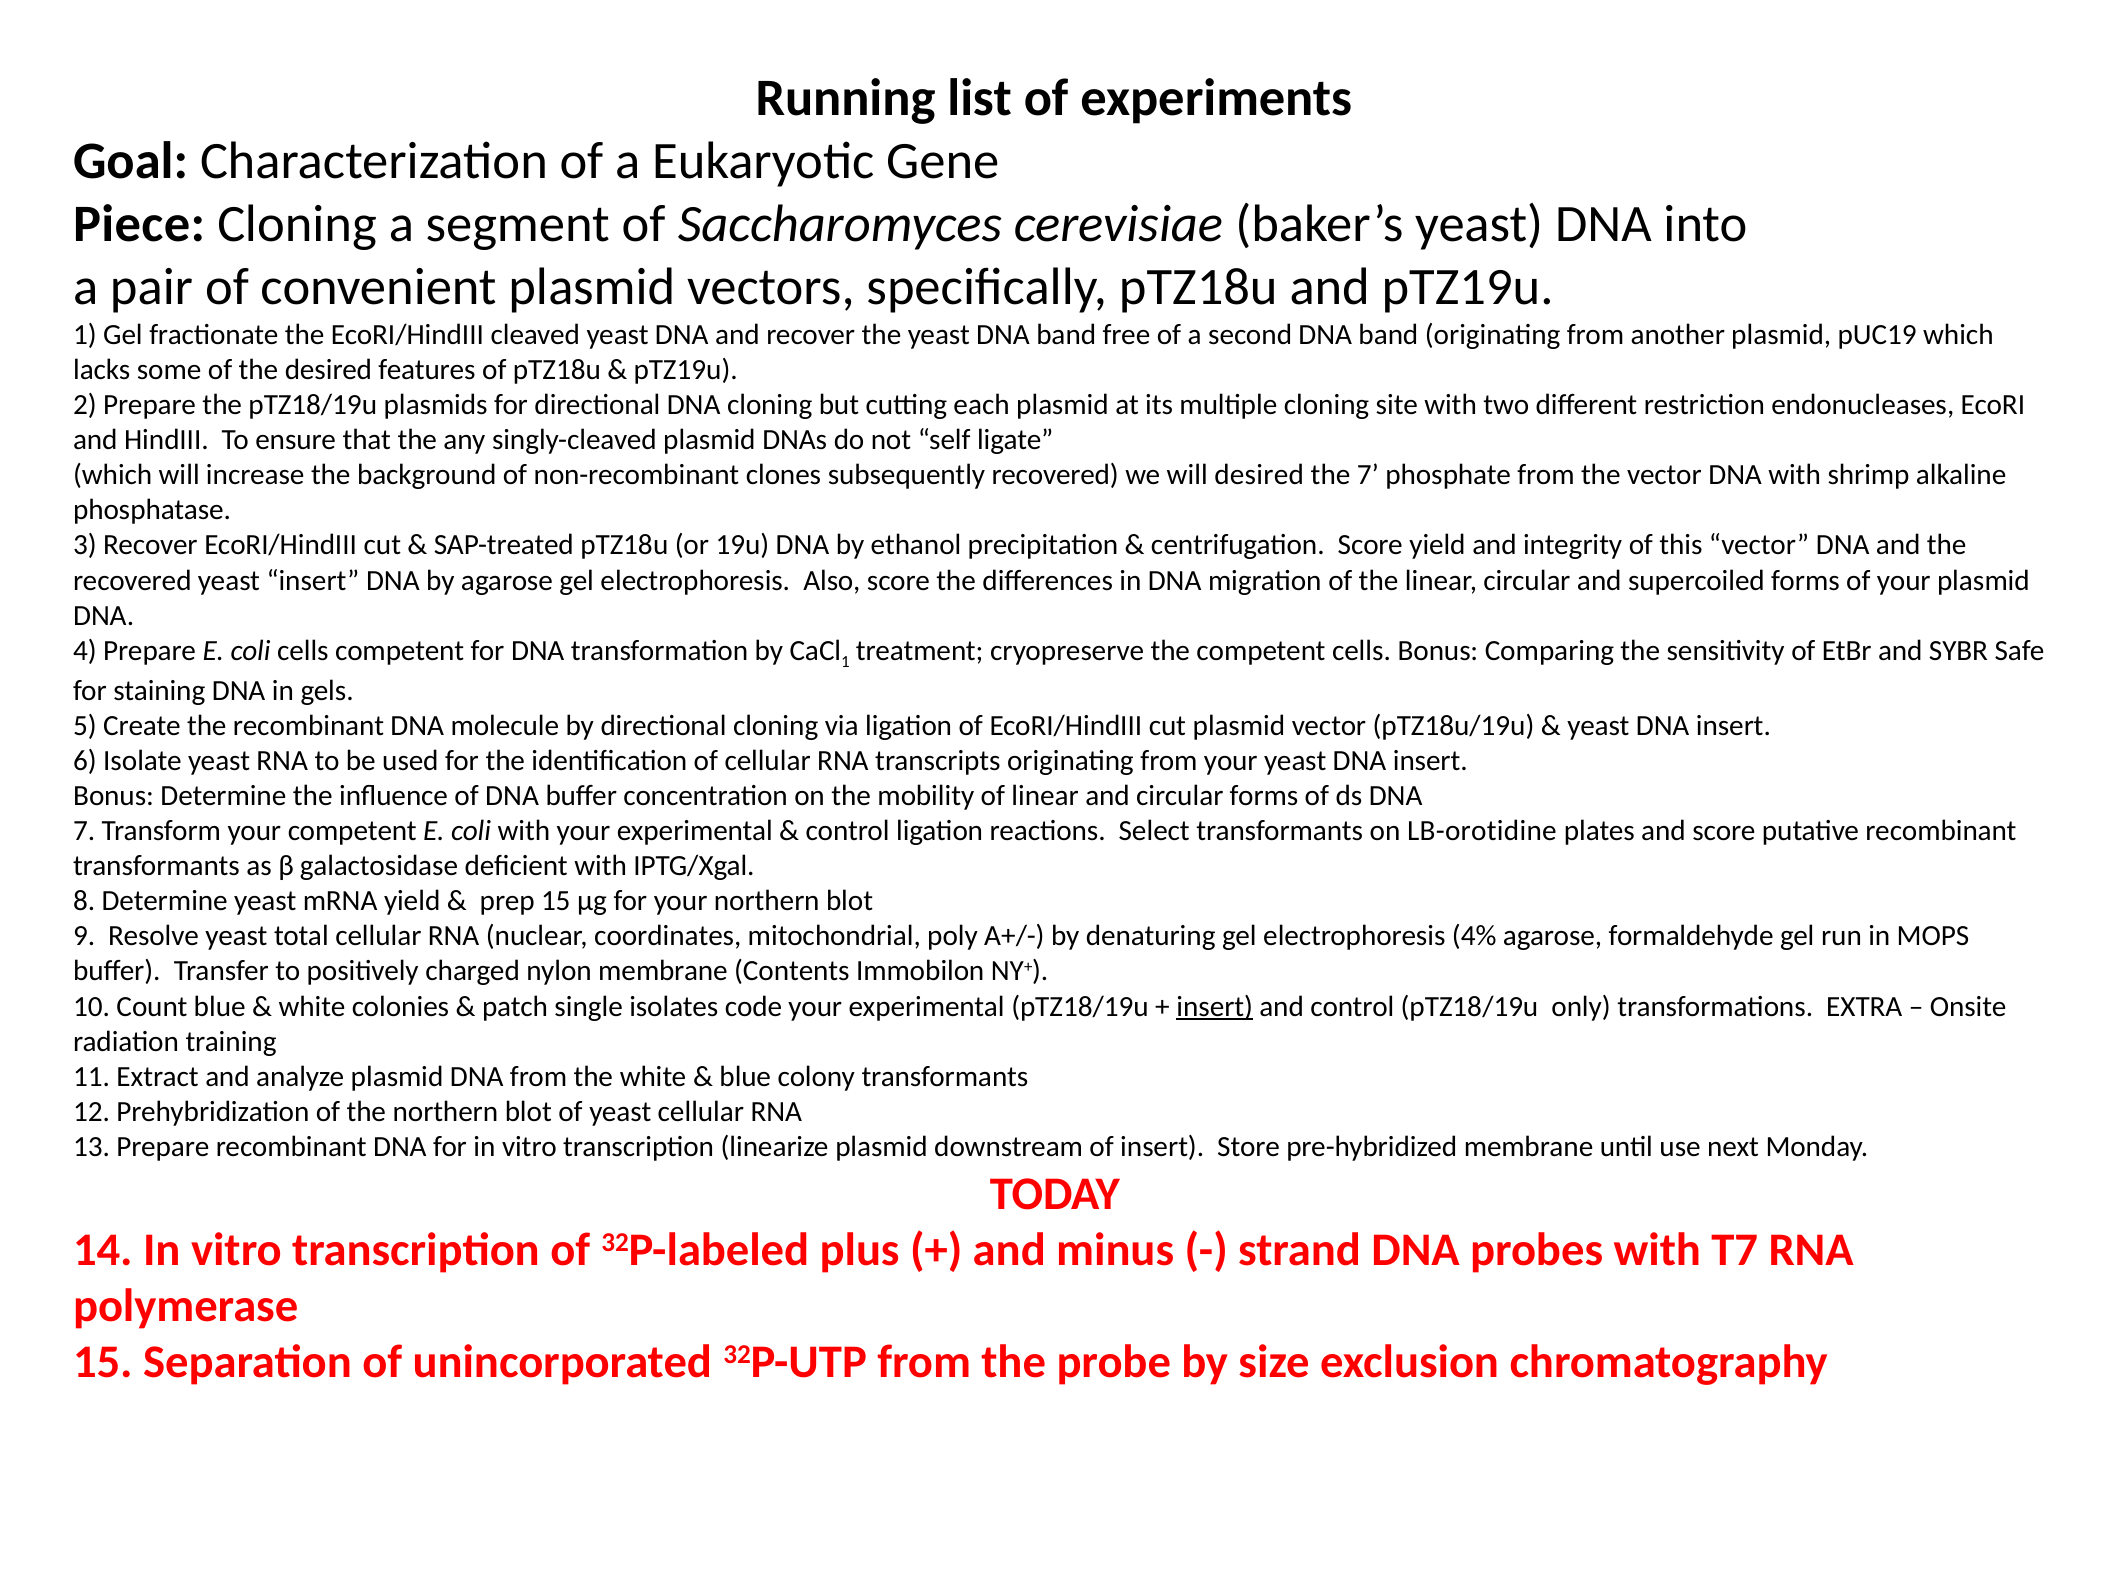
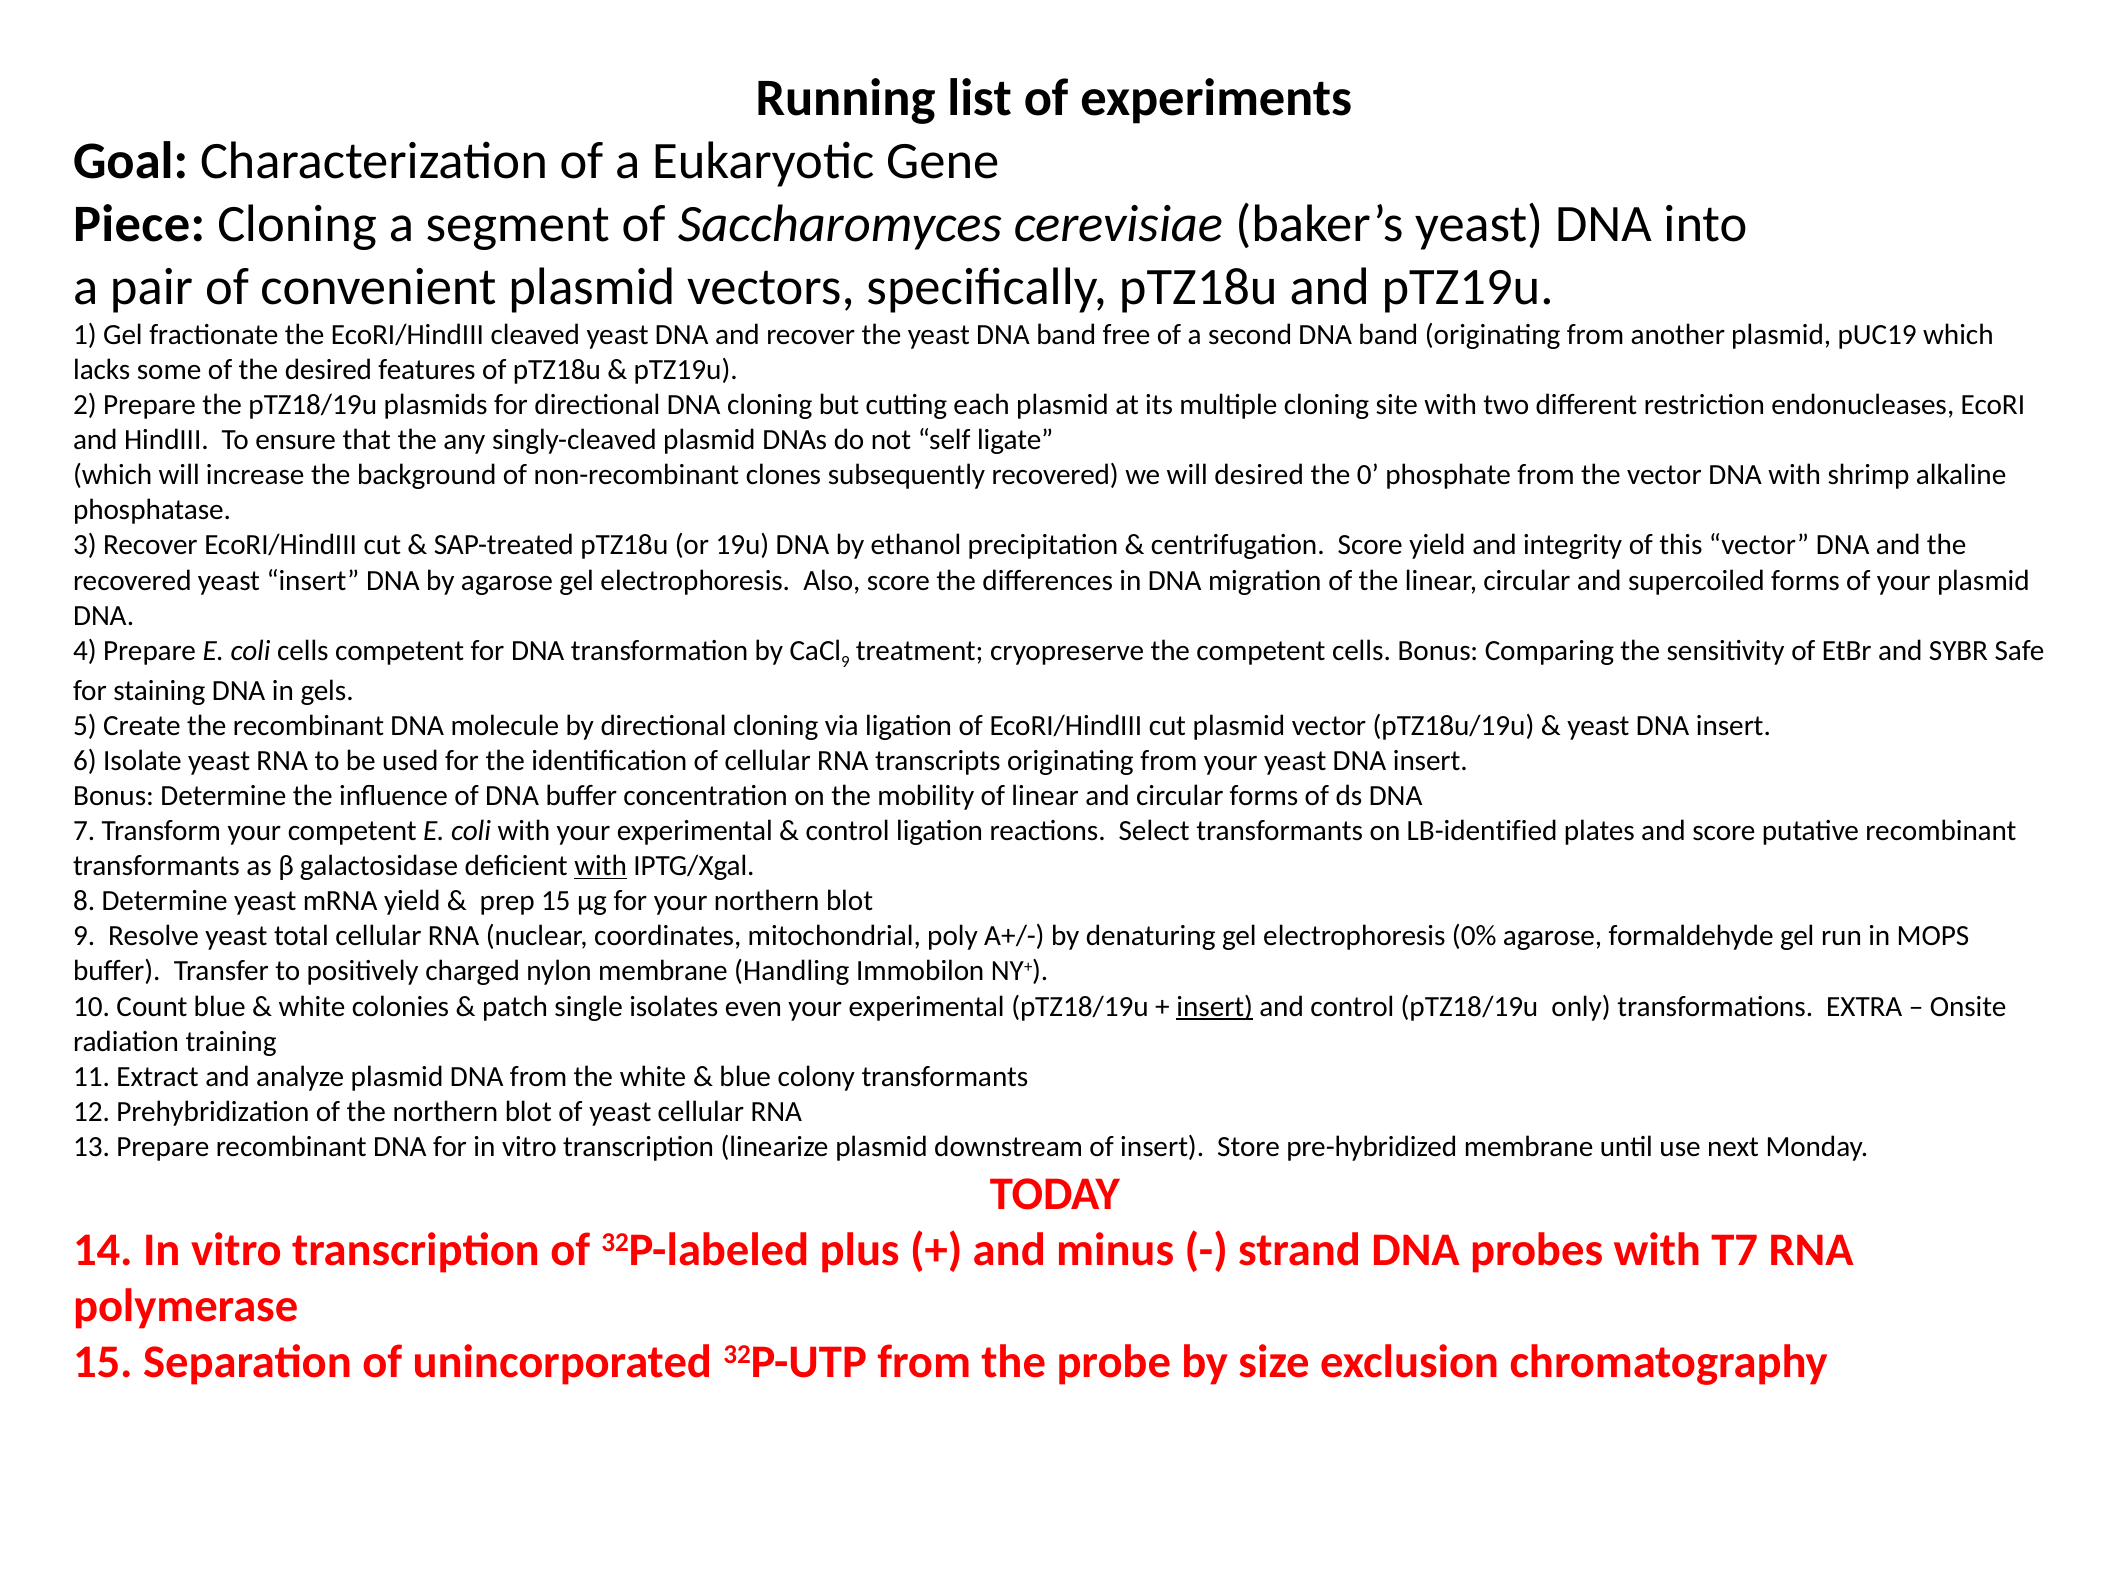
the 7: 7 -> 0 (1368, 475)
1: 1 -> 9 (845, 662)
LB-orotidine: LB-orotidine -> LB-identified (1482, 831)
with underline: none -> present (601, 866)
4%: 4% -> 0% (1474, 936)
Contents: Contents -> Handling (792, 971)
code: code -> even (754, 1007)
